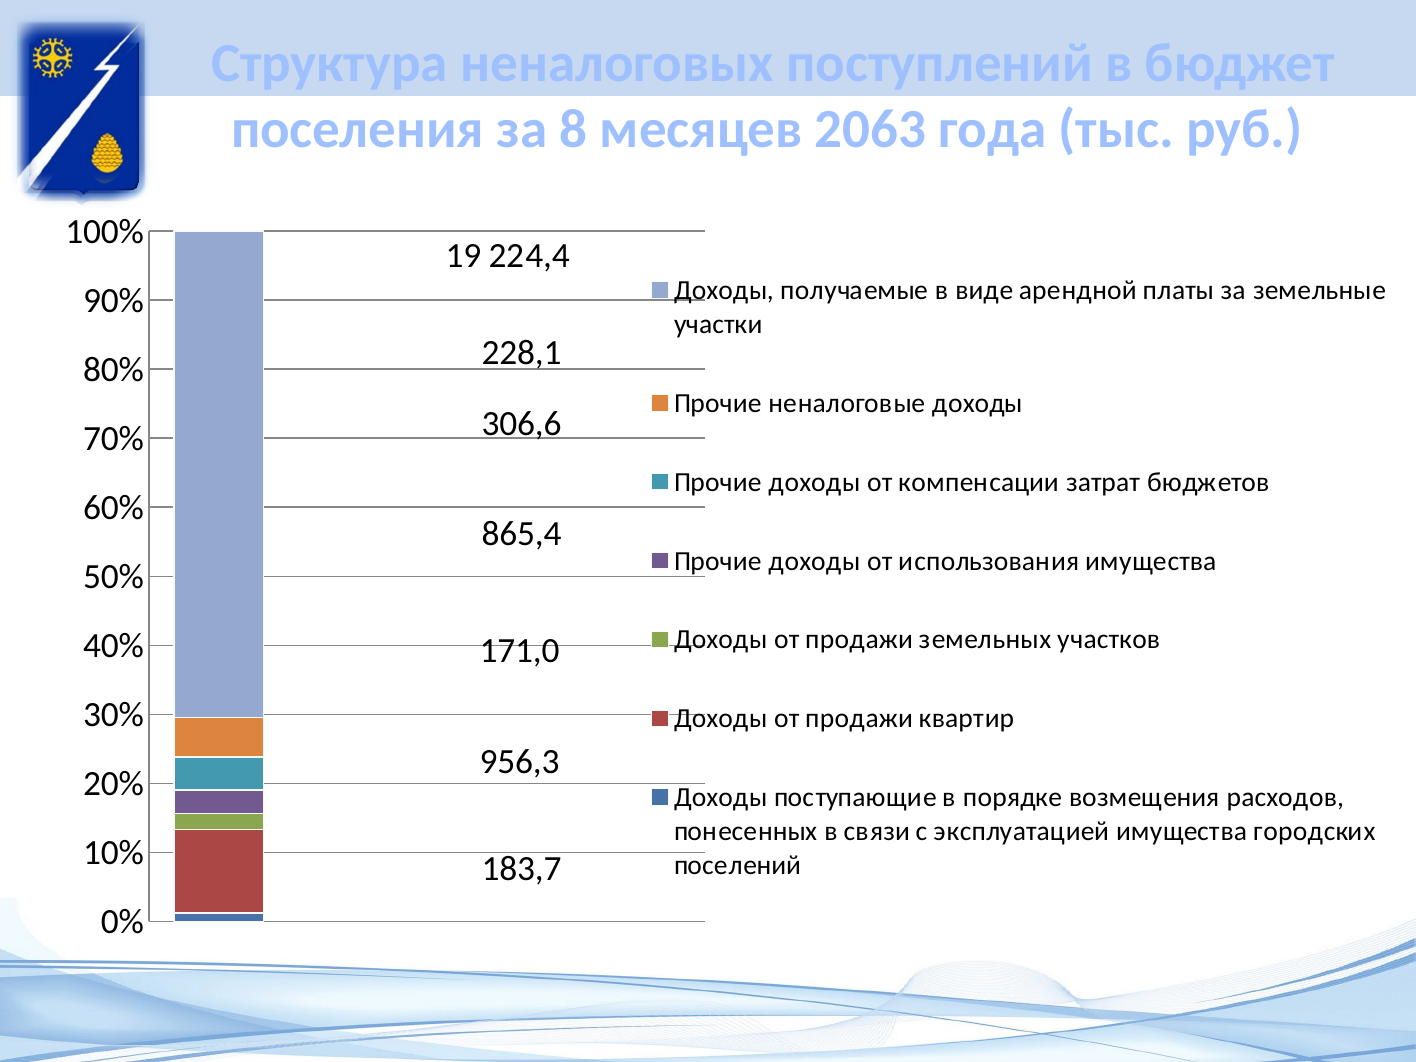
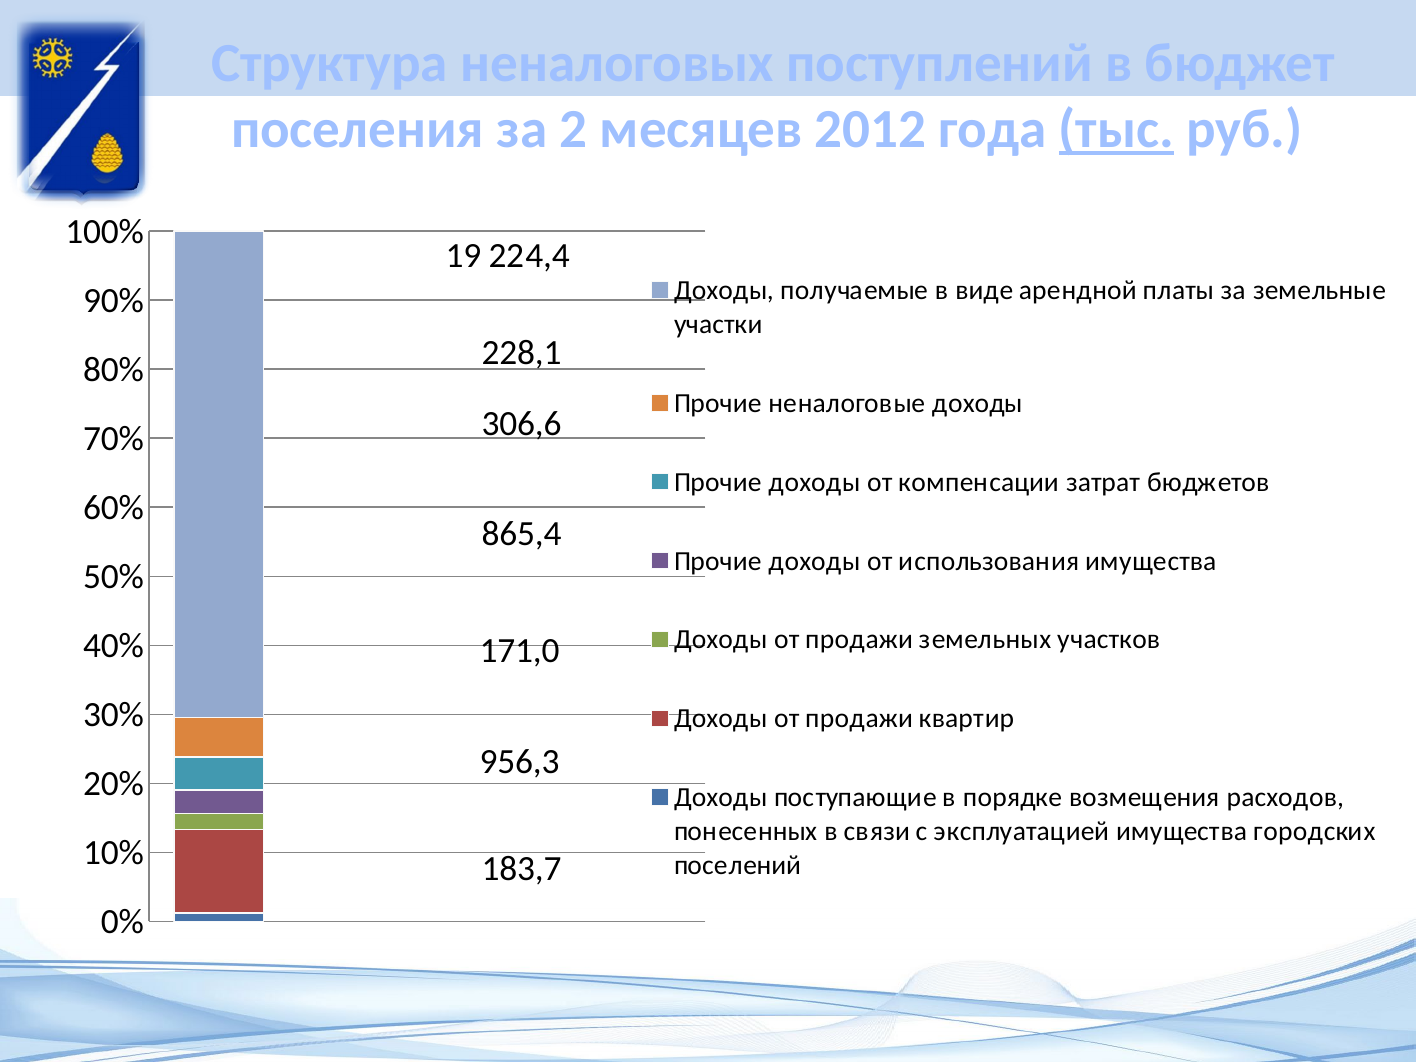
8: 8 -> 2 (574, 129)
2063: 2063 -> 2012 (871, 129)
тыс underline: none -> present (1116, 129)
